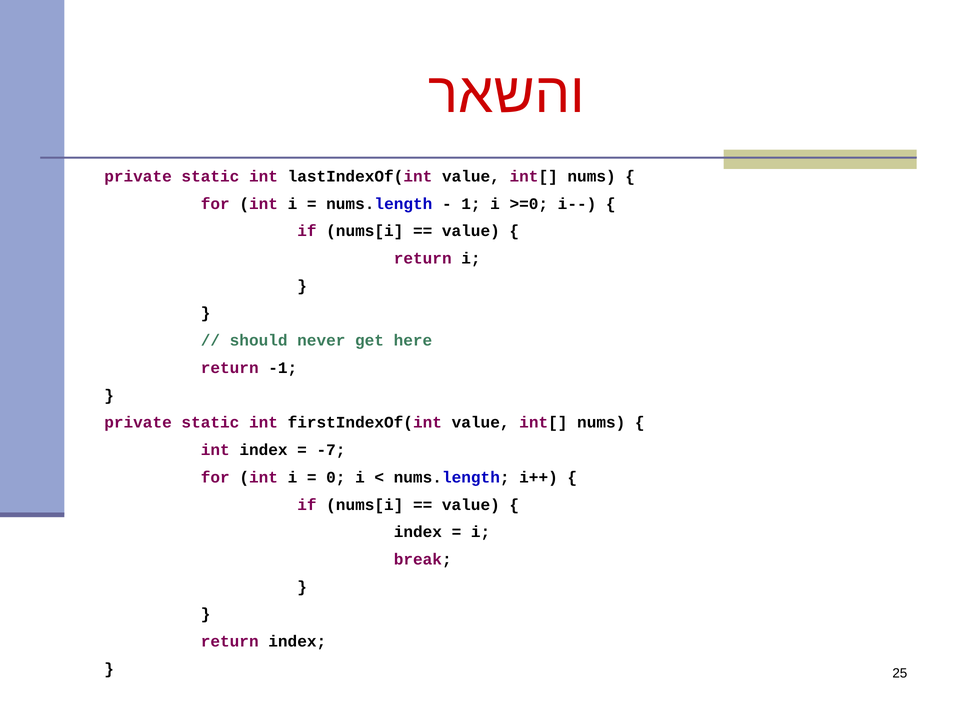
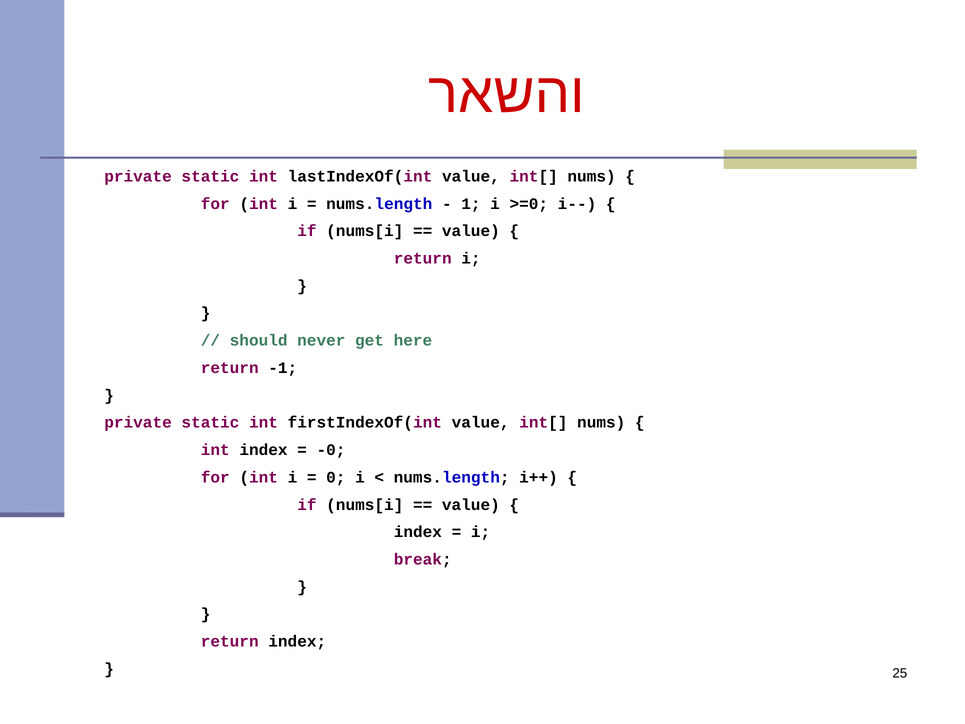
-7: -7 -> -0 (331, 450)
